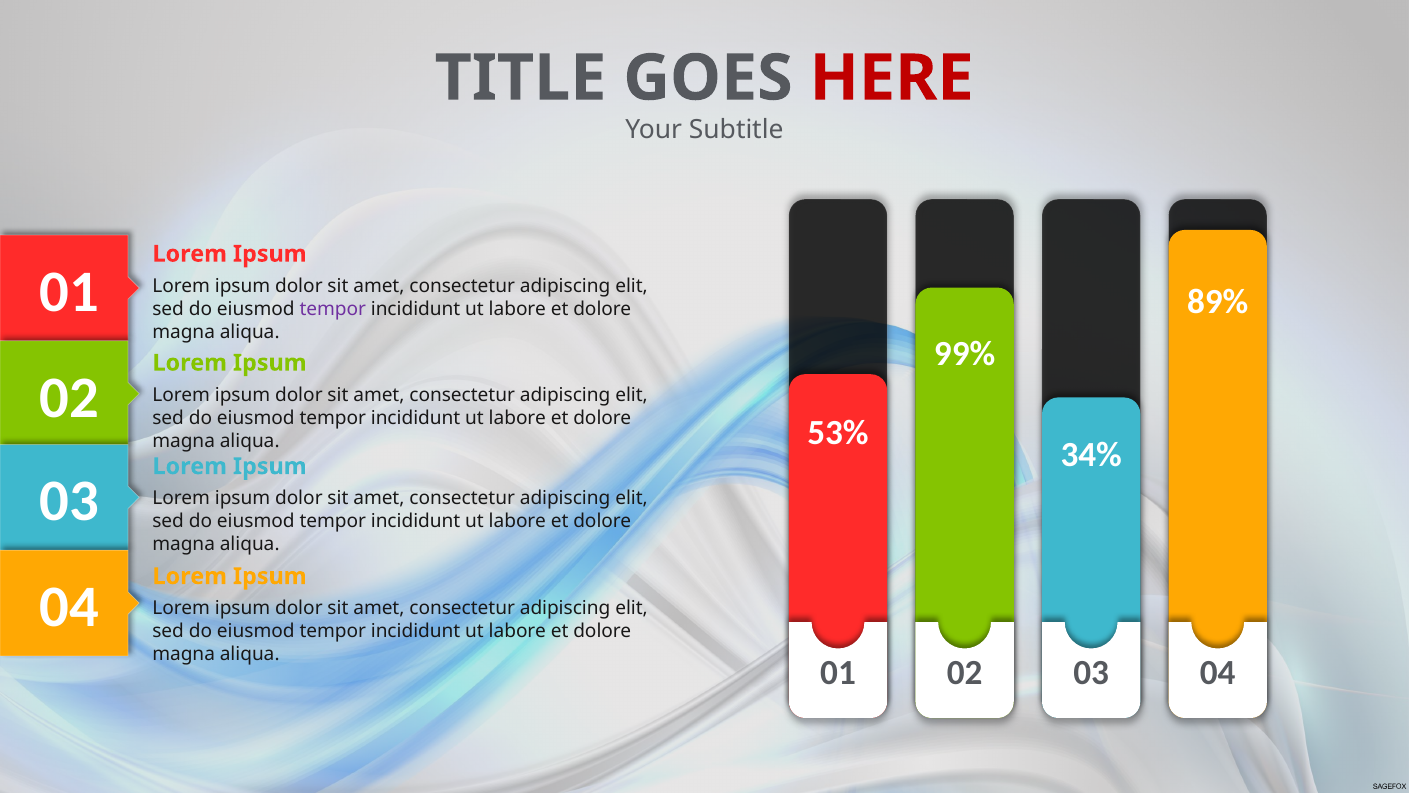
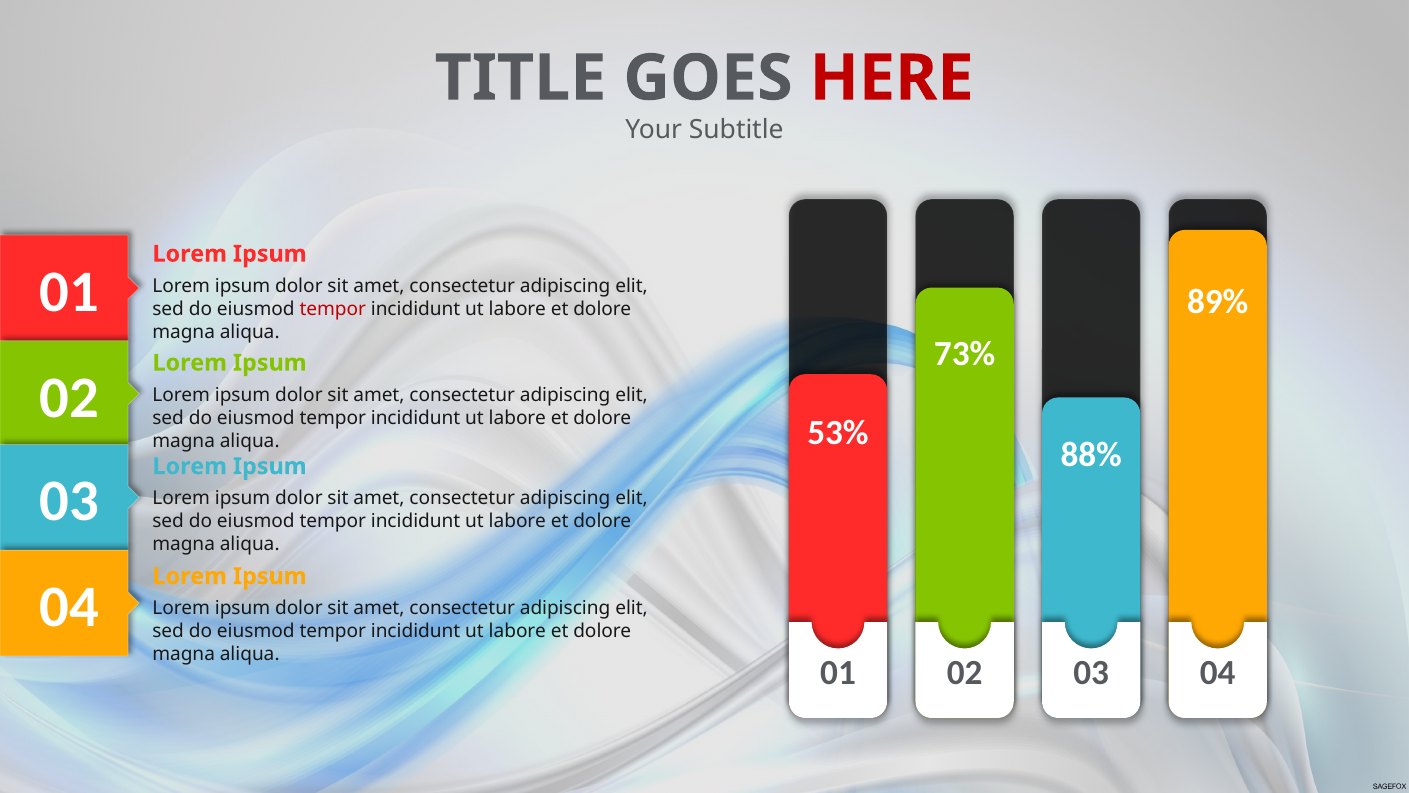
tempor colour: purple -> red (333, 309)
99%: 99% -> 73% (965, 354)
34%: 34% -> 88% (1091, 454)
